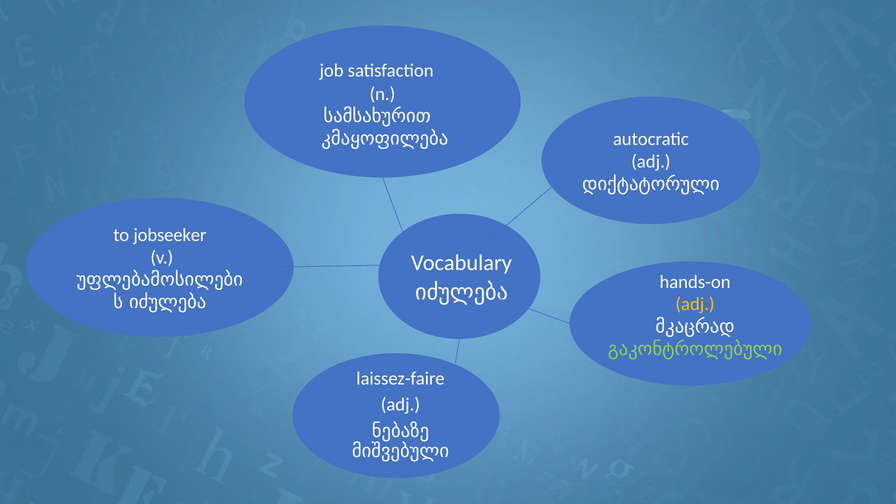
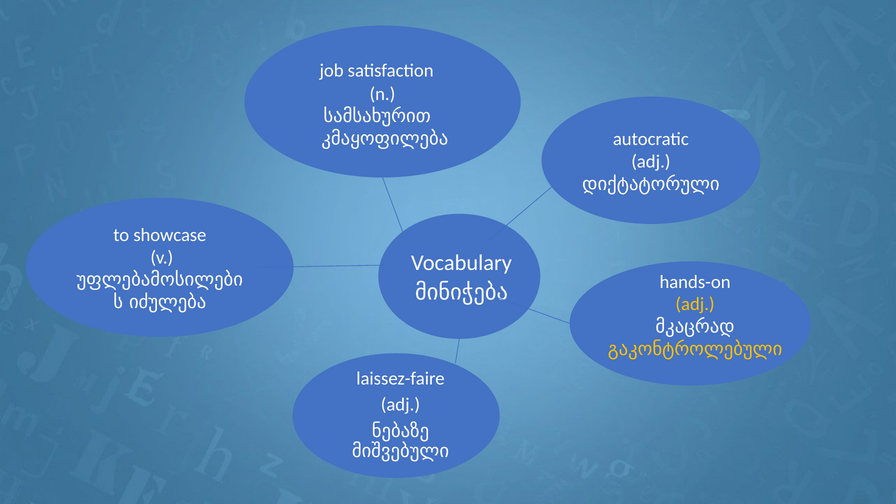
jobseeker: jobseeker -> showcase (170, 235)
იძულება: იძულება -> მინიჭება (462, 292)
გაკონტროლებული colour: light green -> yellow (695, 349)
